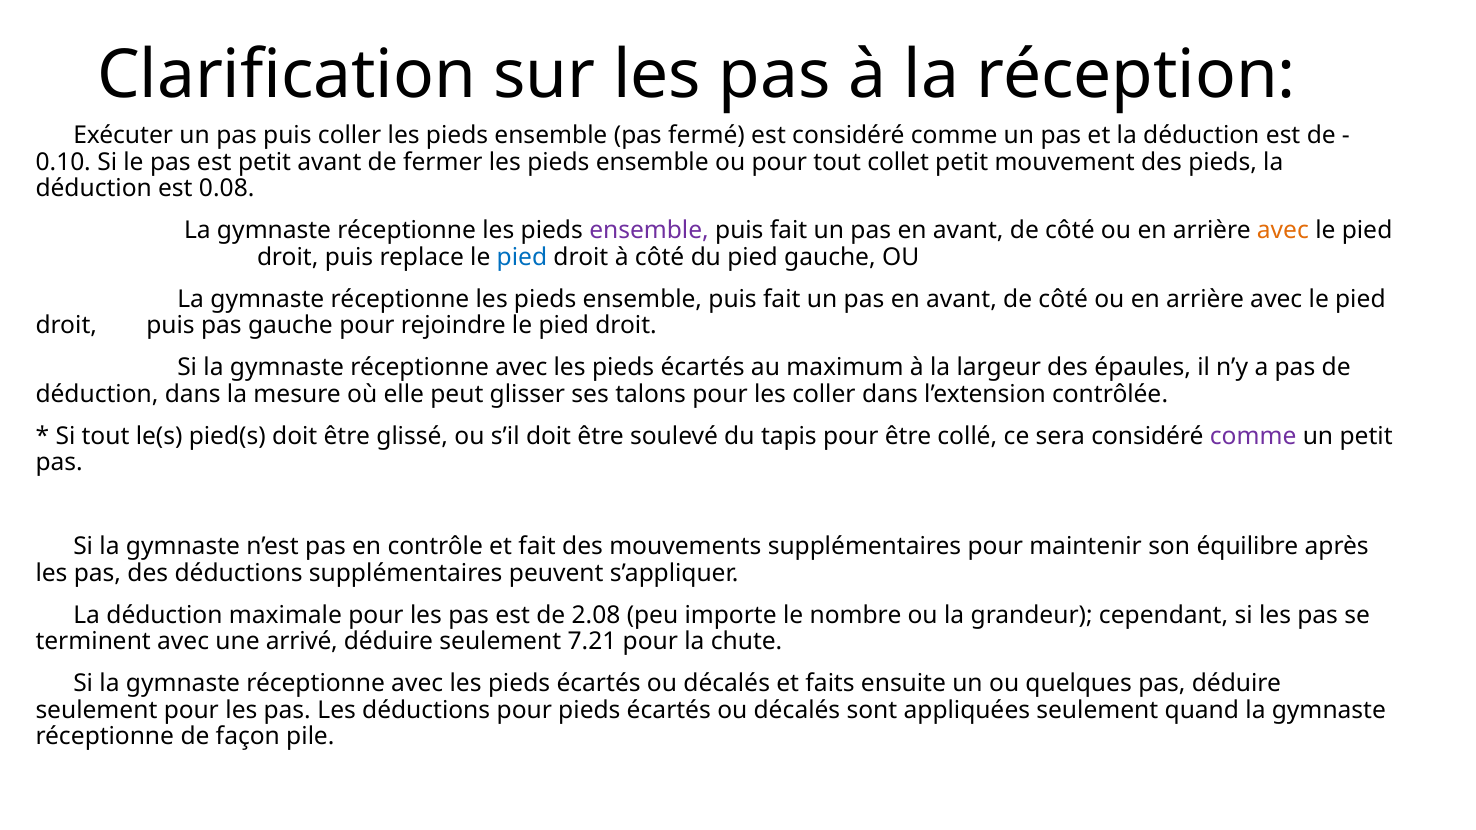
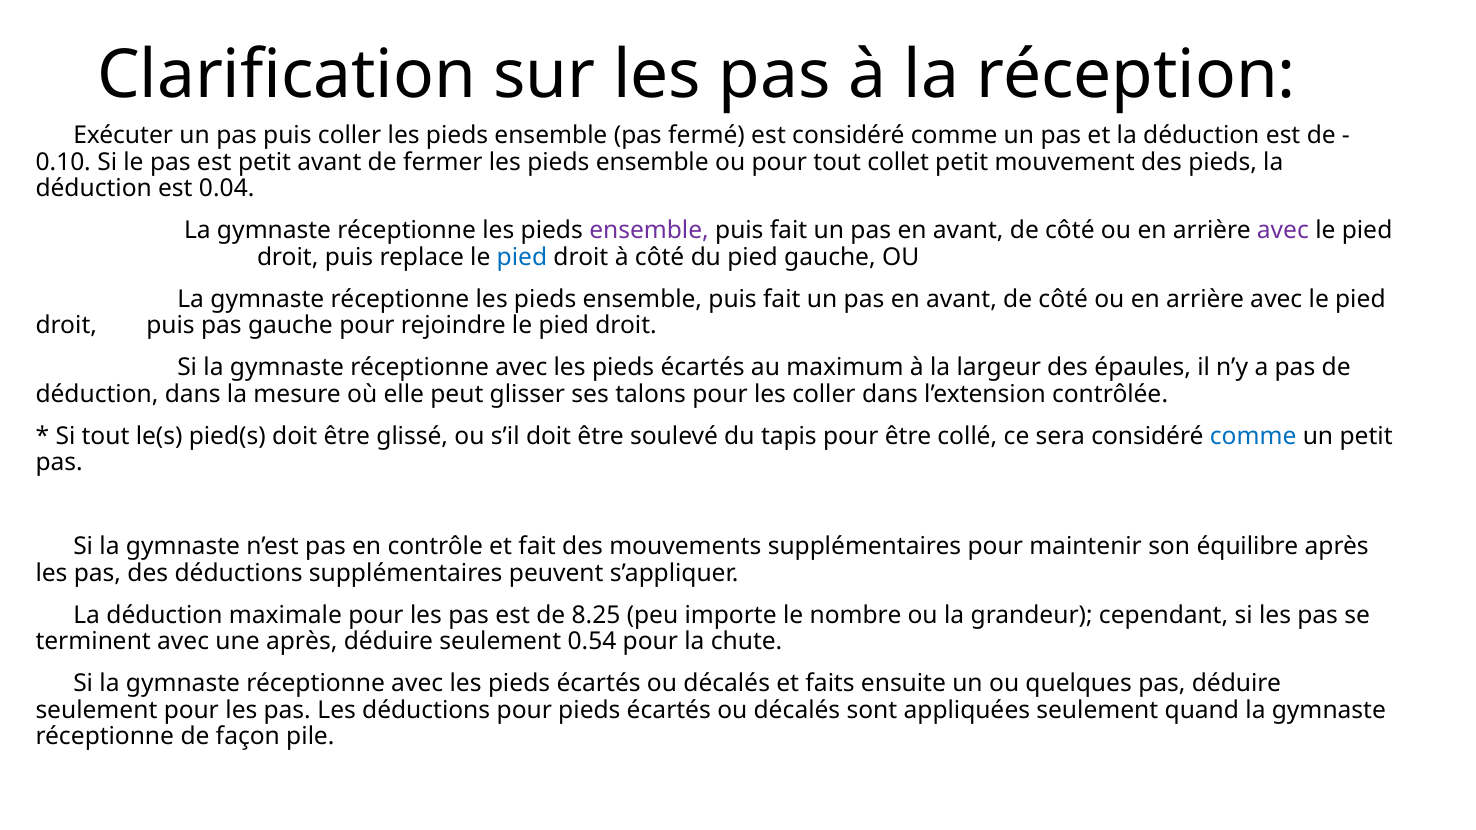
0.08: 0.08 -> 0.04 (227, 189)
avec colour: orange -> purple (1283, 231)
comme colour: purple -> blue (1253, 436)
2.08: 2.08 -> 8.25 (596, 615)
une arrivé: arrivé -> après (302, 642)
7.21: 7.21 -> 0.54 (592, 642)
